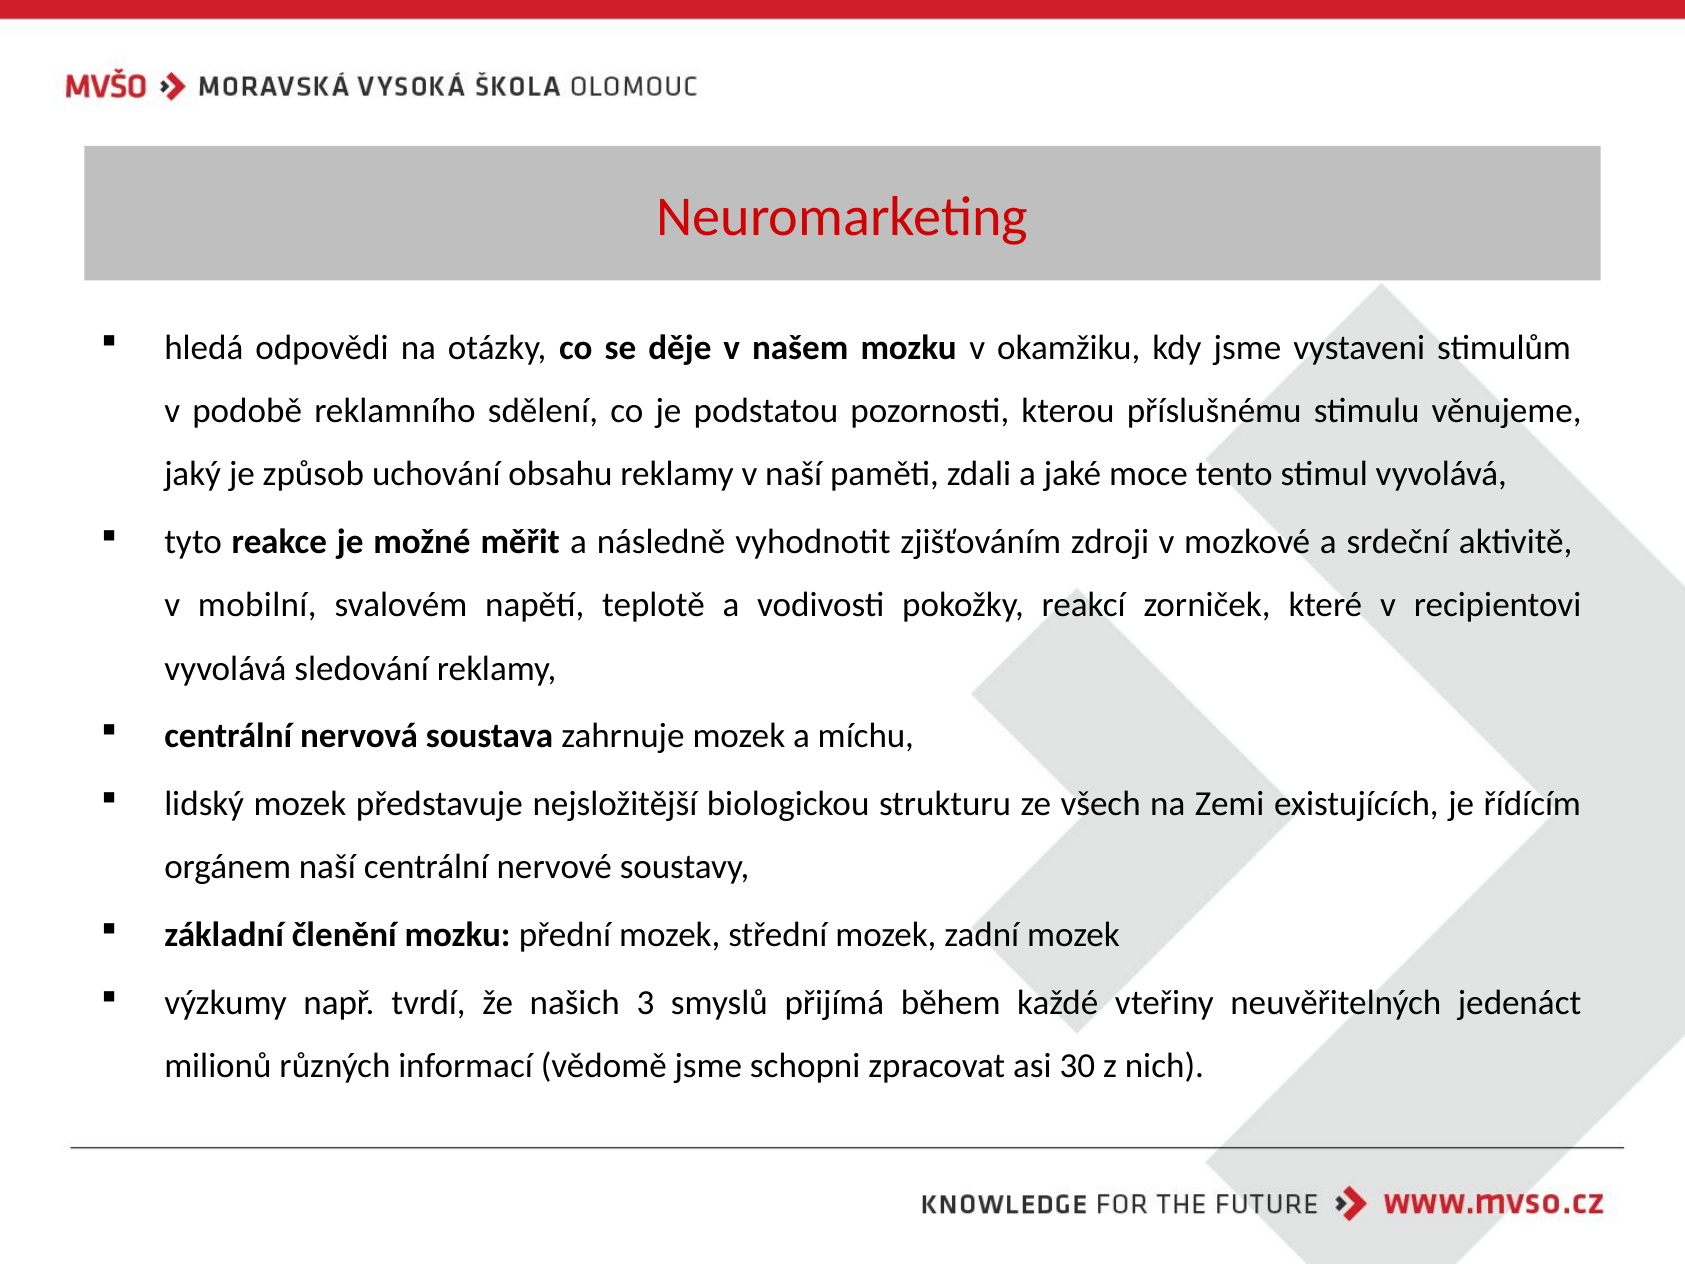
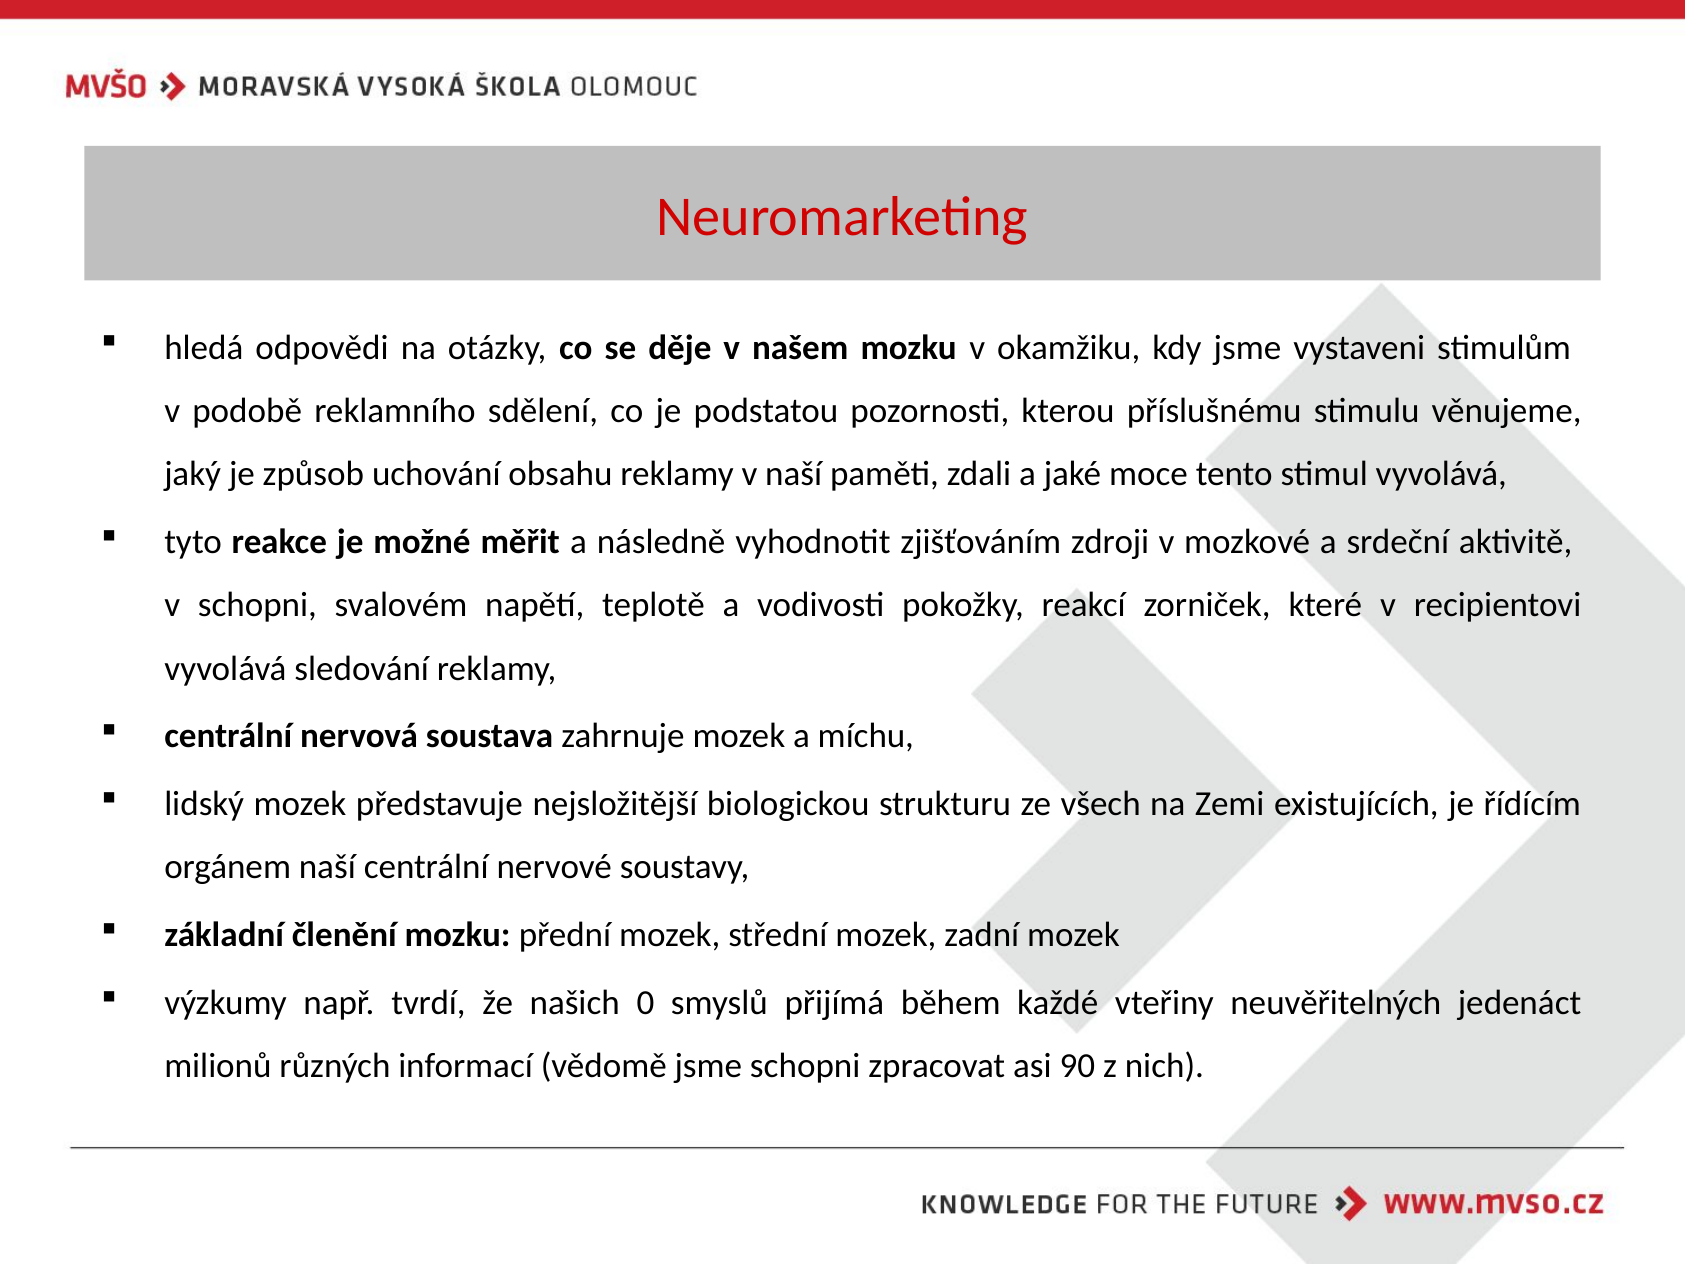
v mobilní: mobilní -> schopni (257, 605)
3: 3 -> 0 (645, 1003)
30: 30 -> 90 (1077, 1066)
